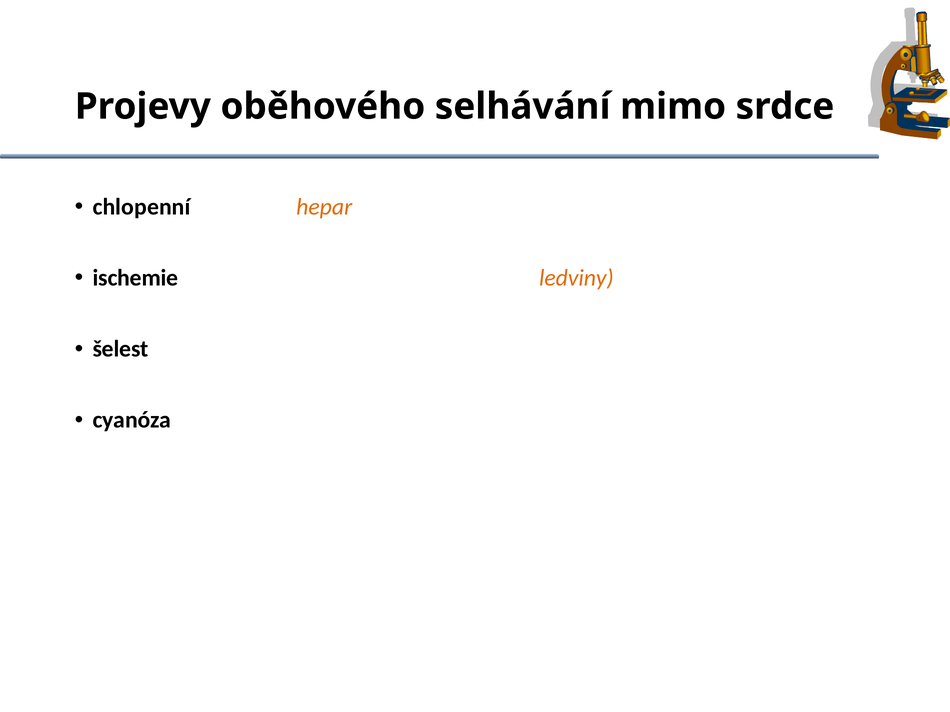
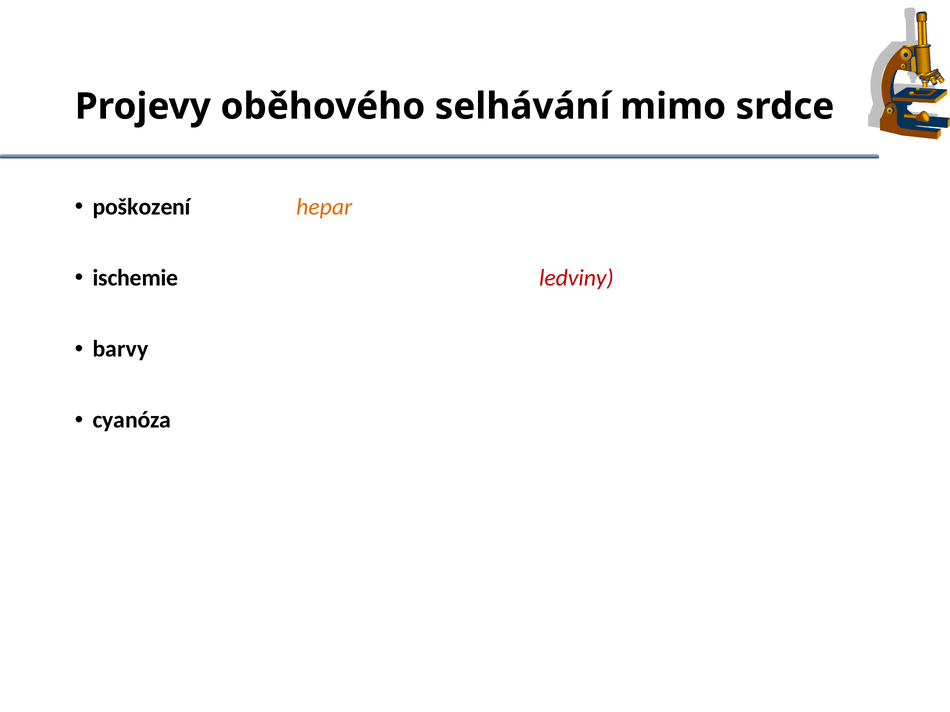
chlopenní: chlopenní -> poškození (142, 207)
ledviny colour: orange -> red (576, 278)
šelest: šelest -> barvy (120, 349)
